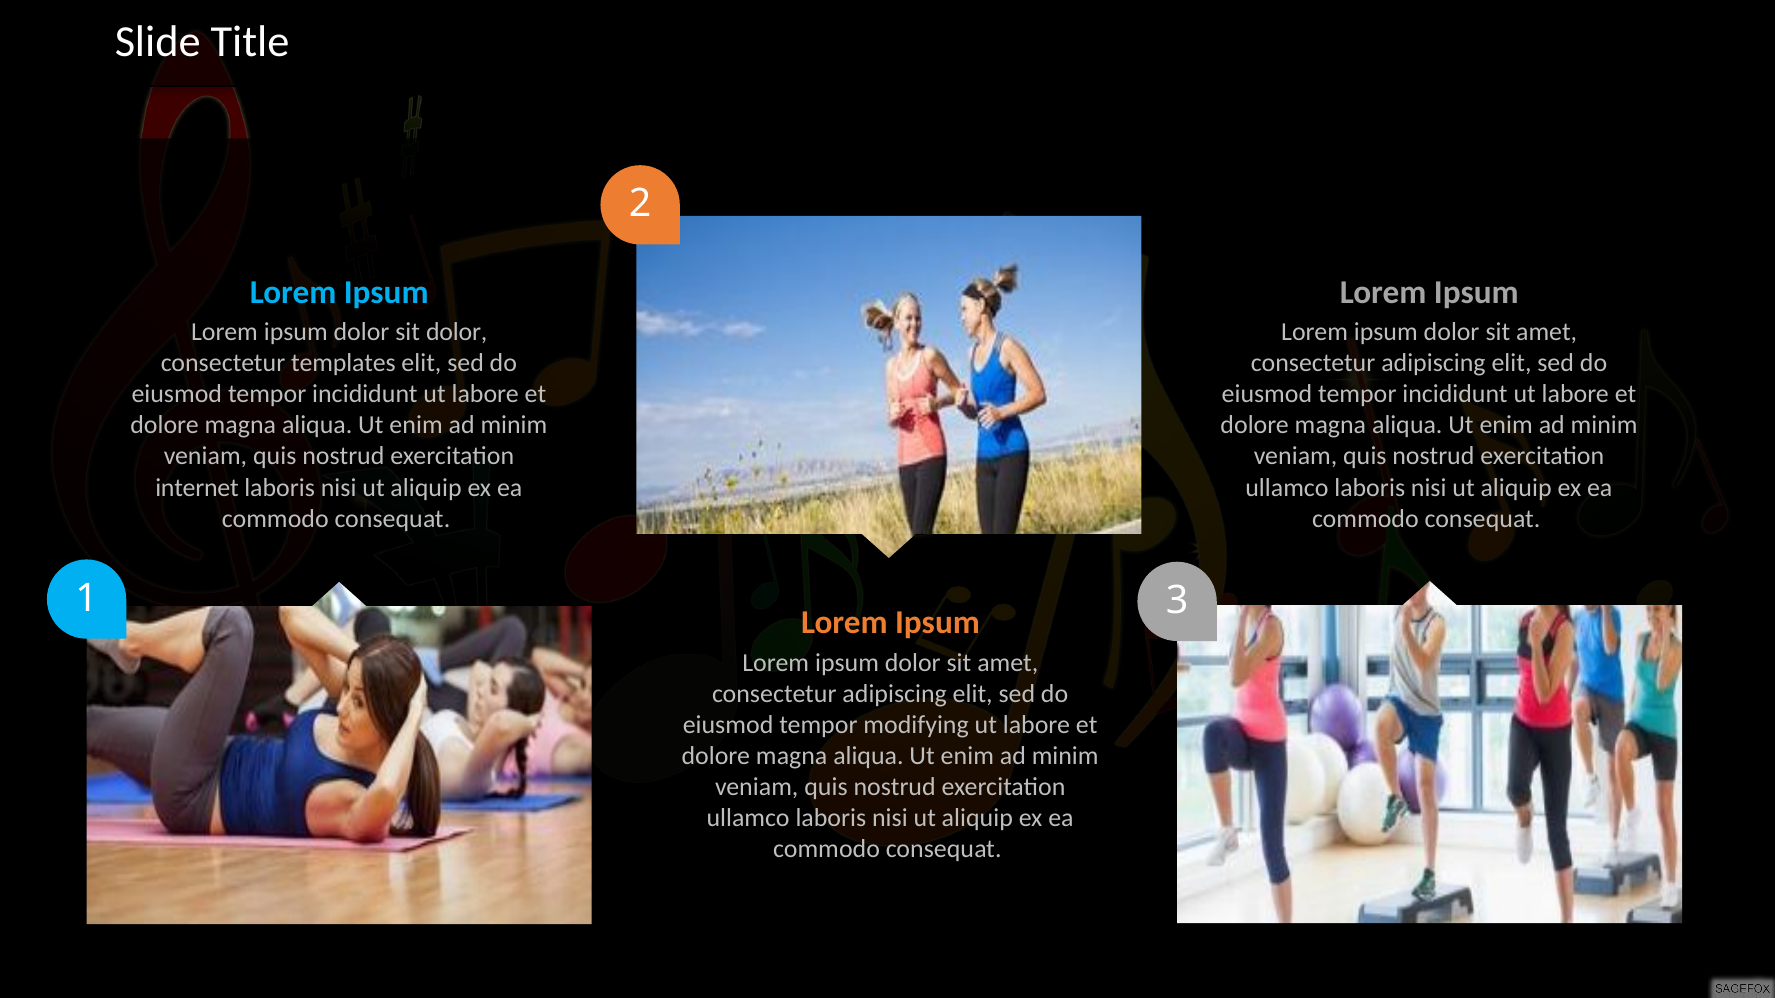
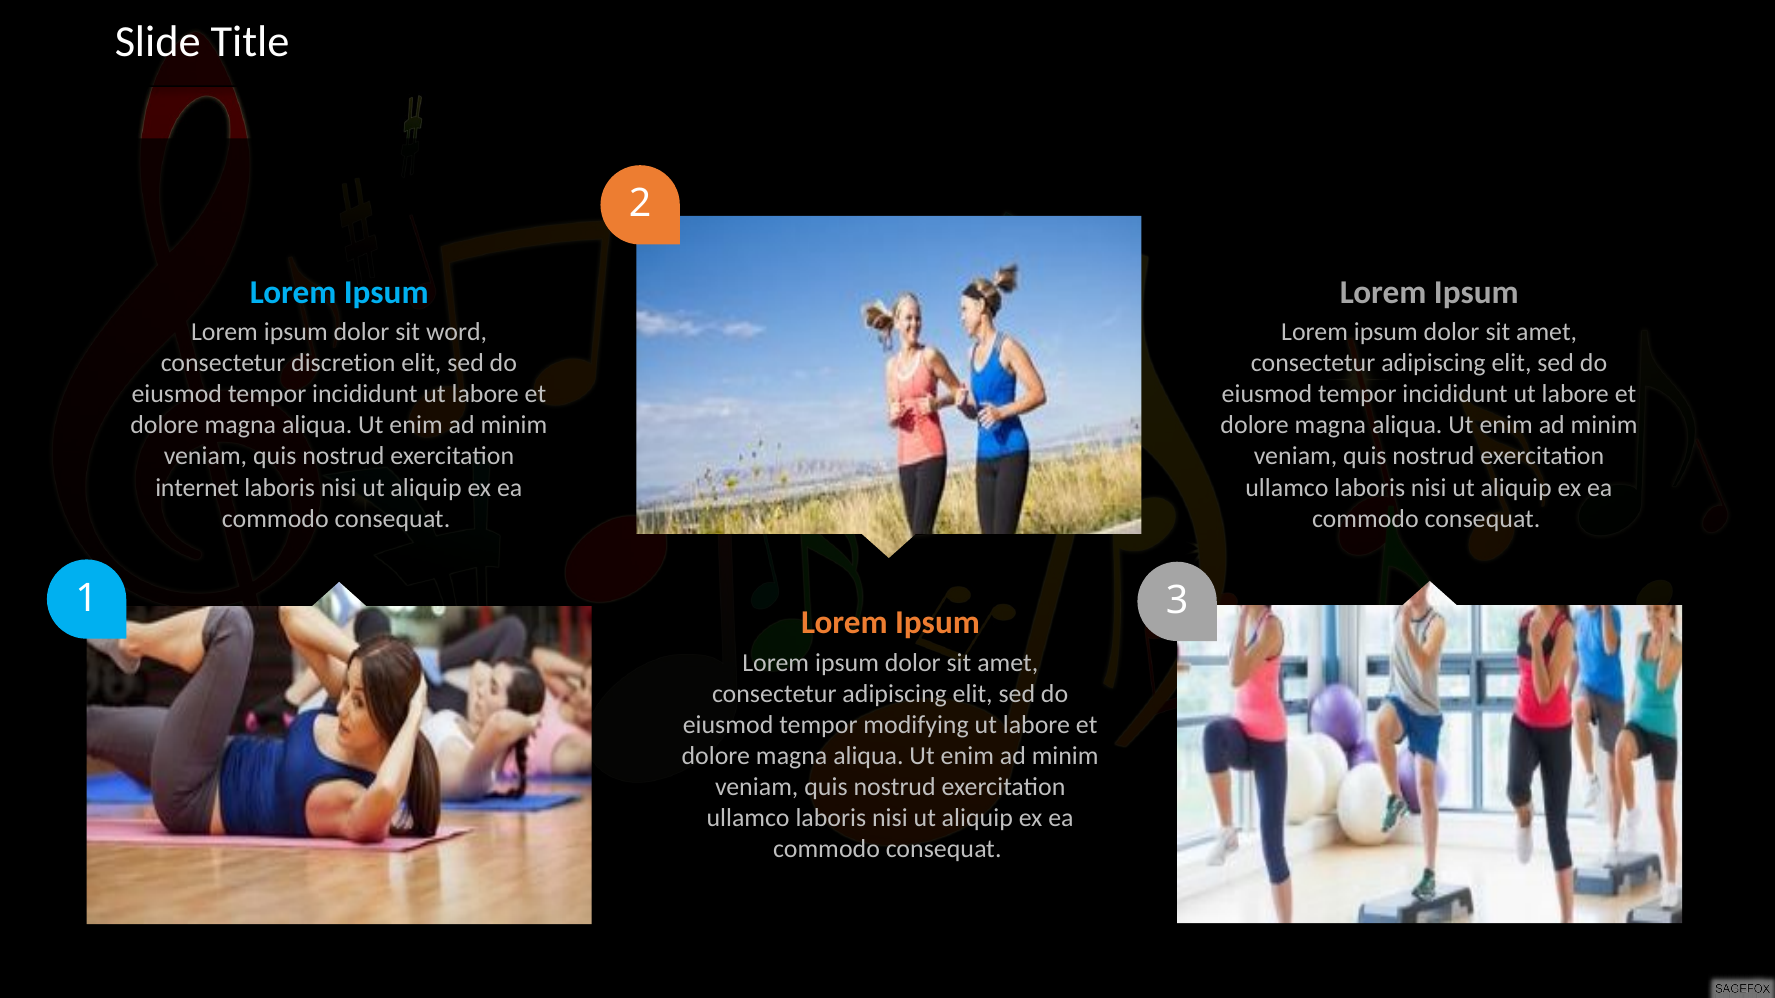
sit dolor: dolor -> word (457, 332)
templates: templates -> discretion (343, 363)
